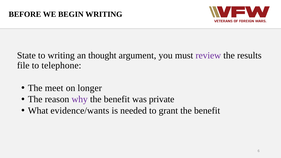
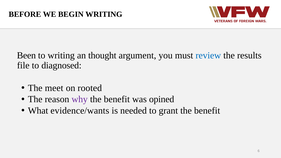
State: State -> Been (26, 55)
review colour: purple -> blue (208, 55)
telephone: telephone -> diagnosed (61, 65)
longer: longer -> rooted (90, 88)
private: private -> opined (162, 99)
